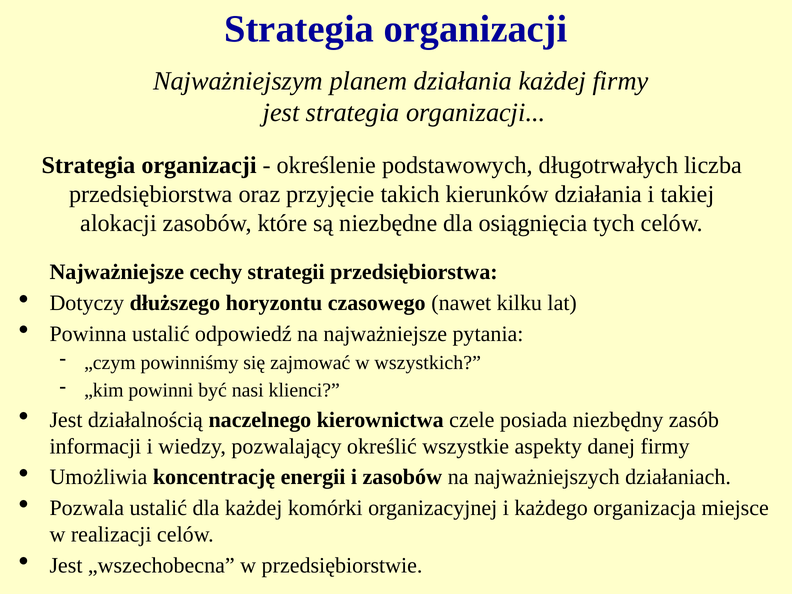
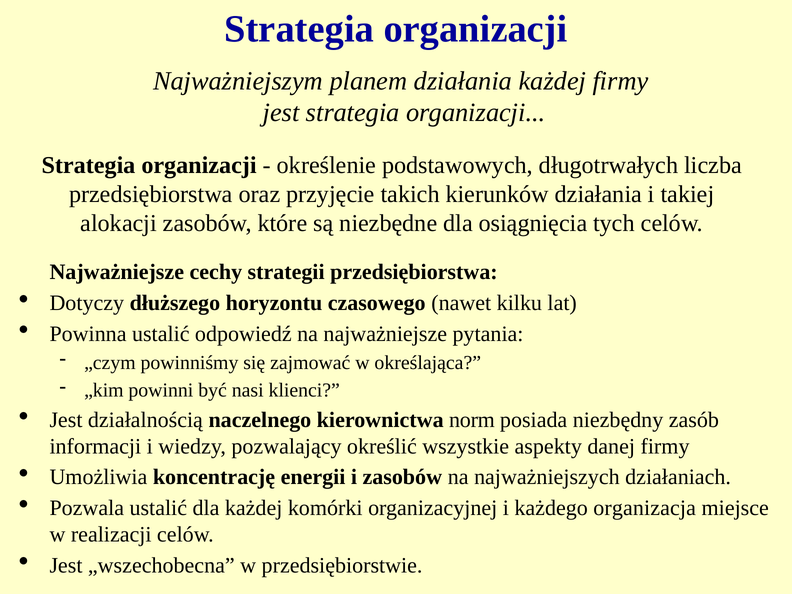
wszystkich: wszystkich -> określająca (428, 363)
czele: czele -> norm (472, 420)
